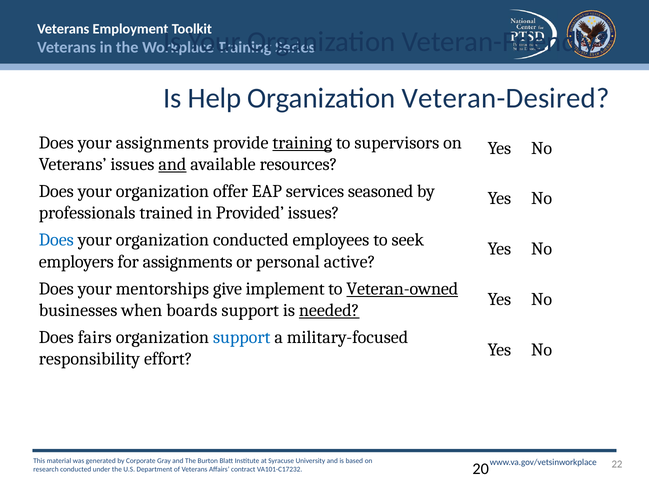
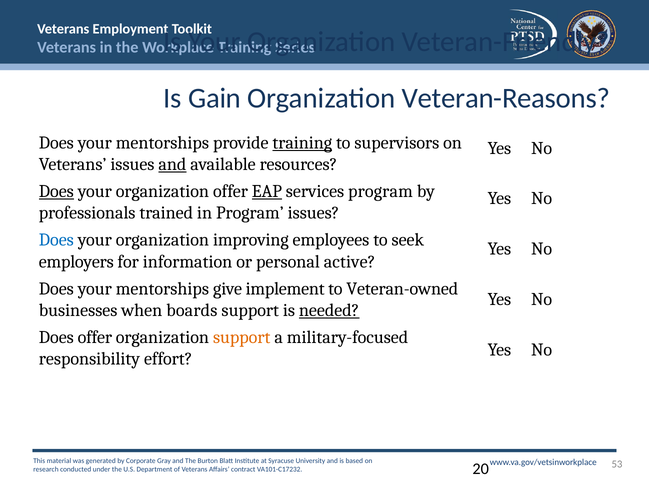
Help: Help -> Gain (215, 98)
Veteran-Desired: Veteran-Desired -> Veteran-Reasons (506, 98)
assignments: assignments -> mentorships (162, 143)
Does underline: none -> present (56, 192)
EAP underline: none -> present (267, 192)
services seasoned: seasoned -> program (380, 192)
in Provided: Provided -> Program (250, 213)
organization conducted: conducted -> improving (251, 240)
for assignments: assignments -> information (188, 262)
Veteran-owned underline: present -> none (402, 289)
Does fairs: fairs -> offer (95, 338)
support colour: blue -> orange (242, 338)
22: 22 -> 53 (617, 465)
